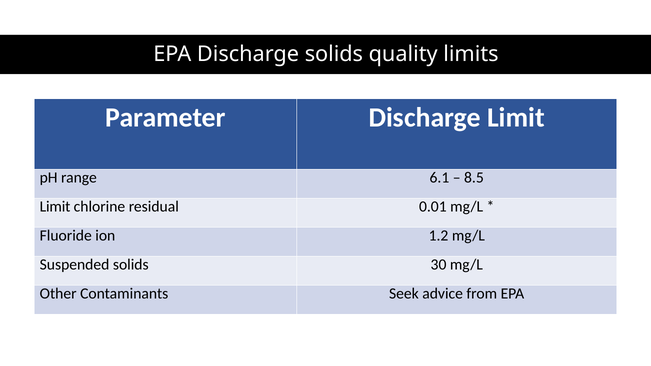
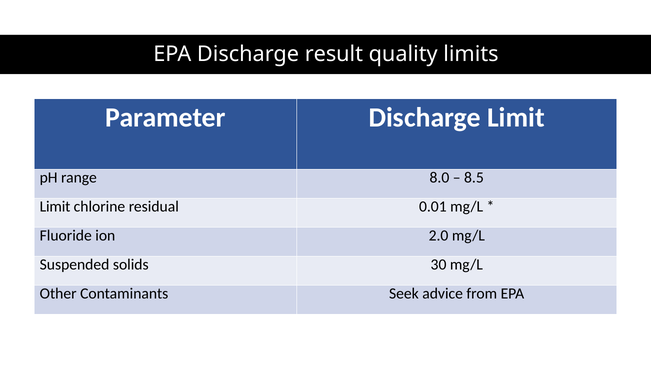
Discharge solids: solids -> result (334, 54)
6.1: 6.1 -> 8.0 (439, 178)
1.2: 1.2 -> 2.0 (439, 236)
